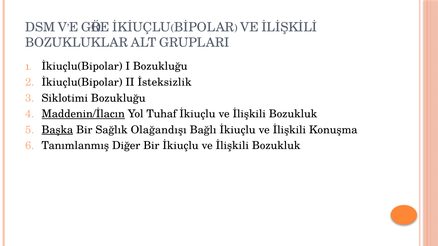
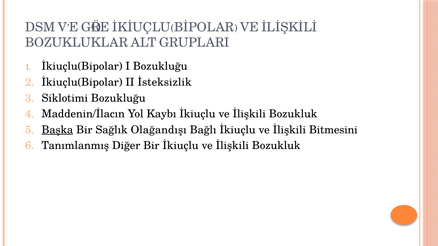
Maddenin/İlacın underline: present -> none (83, 114)
Tuhaf: Tuhaf -> Kaybı (161, 114)
Konuşma: Konuşma -> Bitmesini (333, 130)
